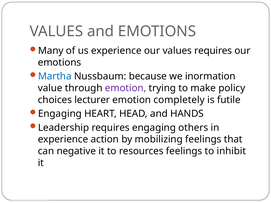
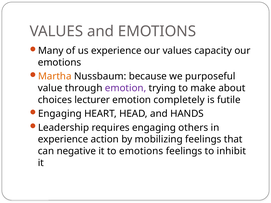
values requires: requires -> capacity (213, 51)
Martha colour: blue -> orange (55, 76)
inormation: inormation -> purposeful (210, 76)
policy: policy -> about (232, 88)
to resources: resources -> emotions (141, 151)
